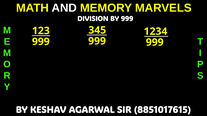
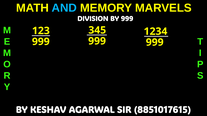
AND colour: white -> light blue (64, 8)
